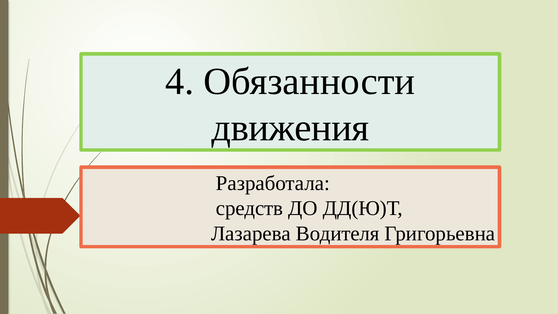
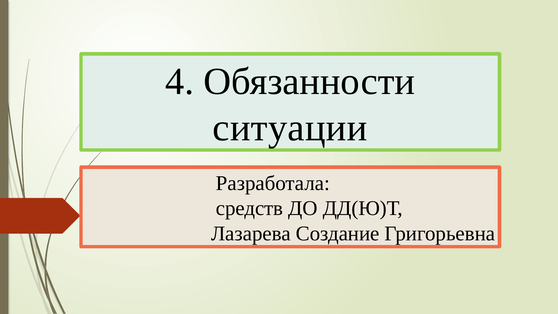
движения: движения -> ситуации (290, 128)
Водителя: Водителя -> Создание (338, 233)
